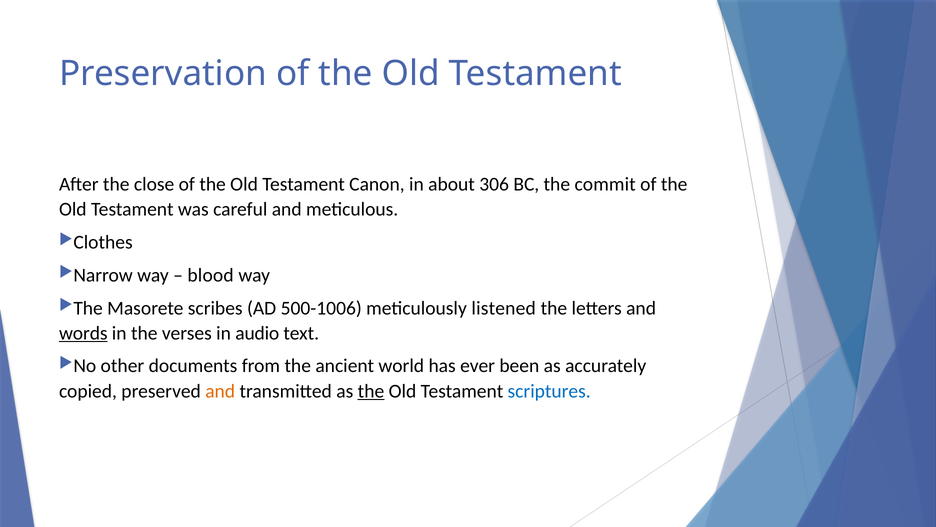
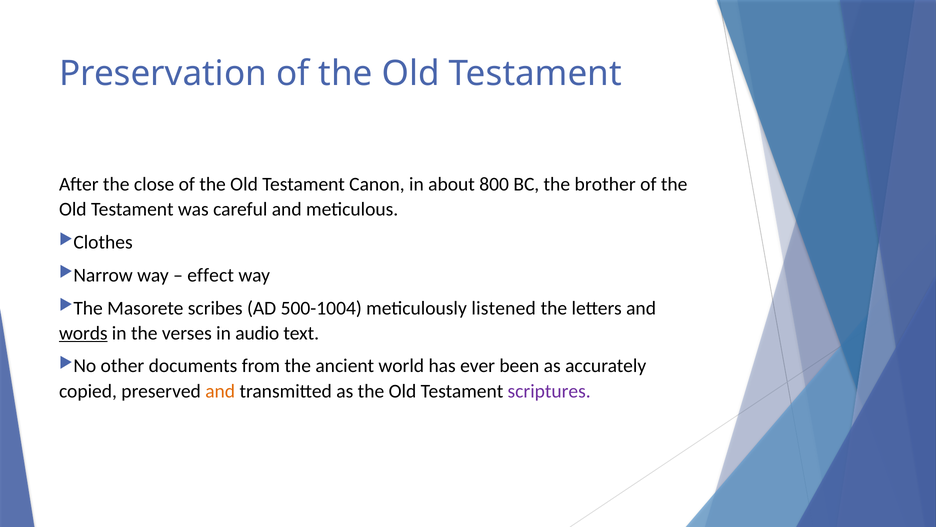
306: 306 -> 800 (494, 184)
commit: commit -> brother (605, 184)
blood: blood -> effect (211, 275)
500-1006: 500-1006 -> 500-1004 (321, 308)
the underline: present -> none (371, 391)
scriptures colour: blue -> purple (549, 391)
